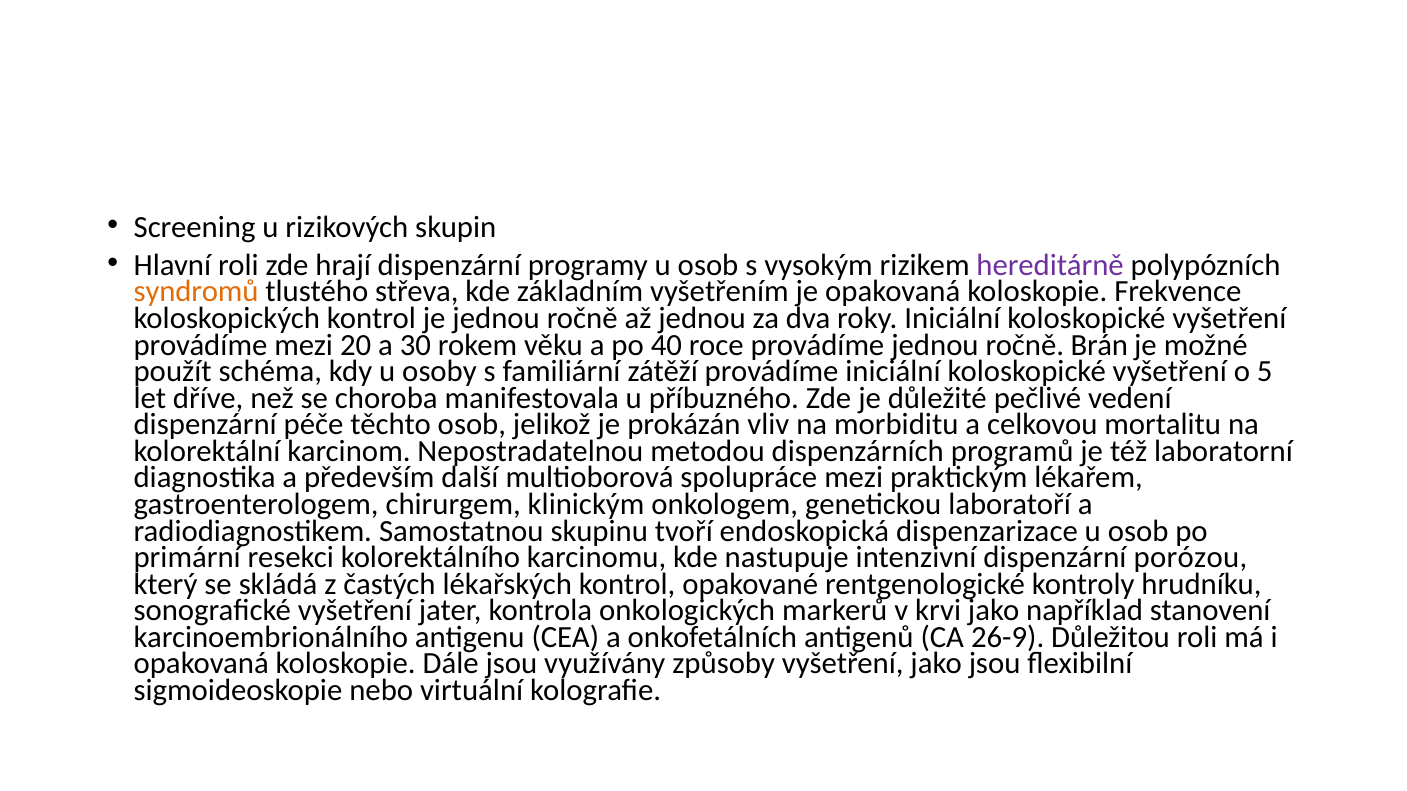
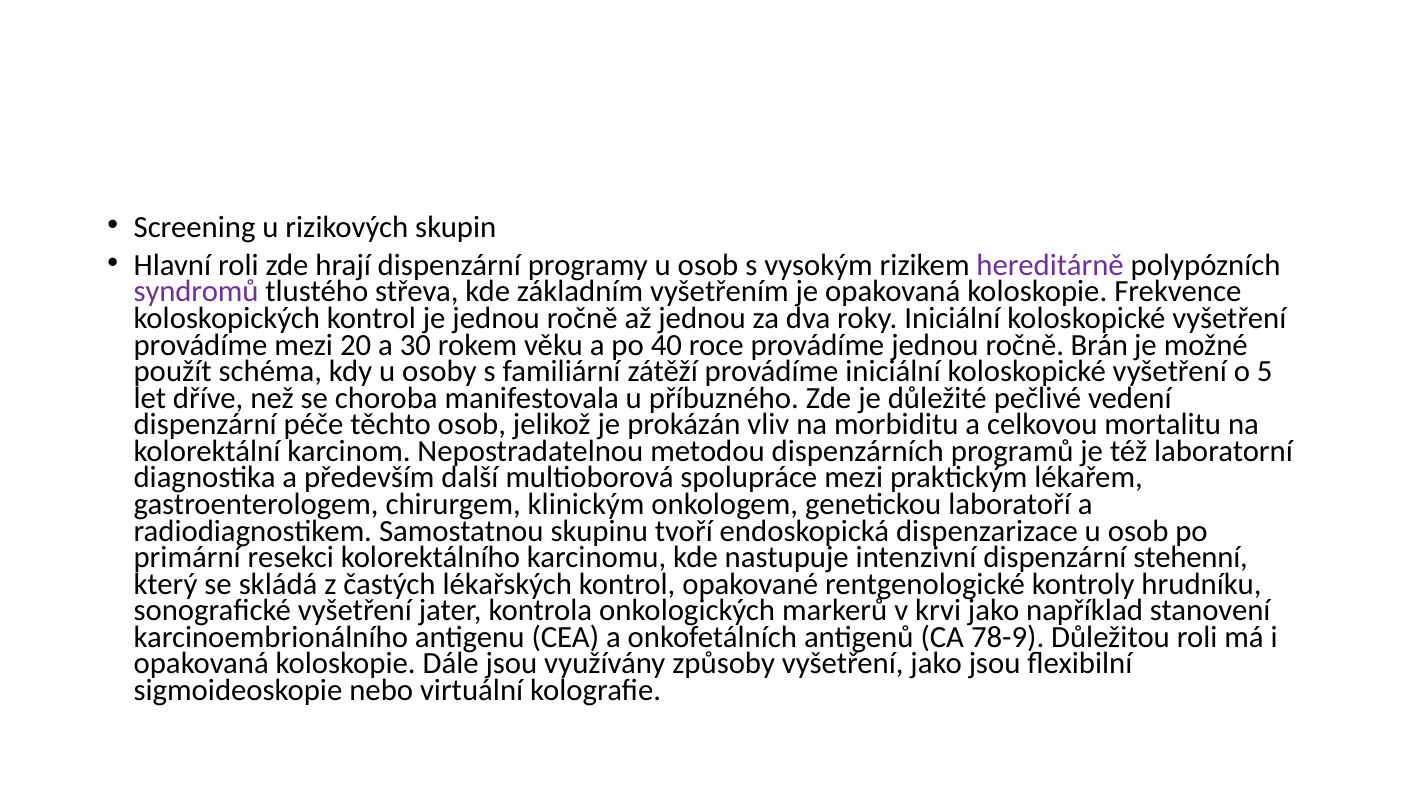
syndromů colour: orange -> purple (196, 292)
porózou: porózou -> stehenní (1191, 558)
26-9: 26-9 -> 78-9 (1008, 638)
